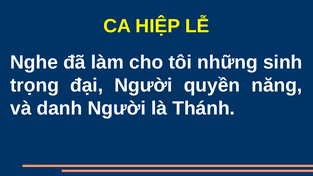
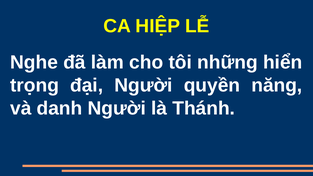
sinh: sinh -> hiển (283, 62)
